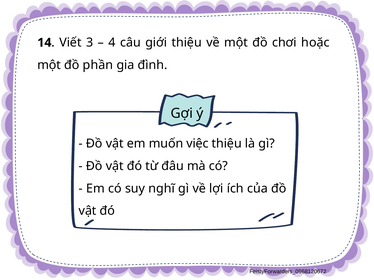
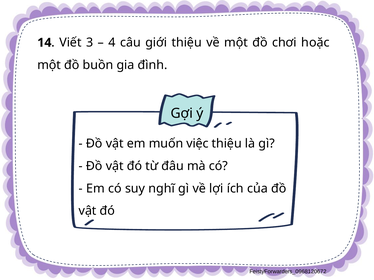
phần: phần -> buồn (98, 65)
